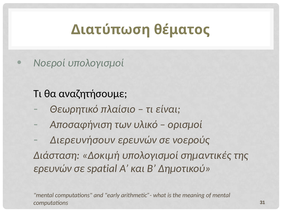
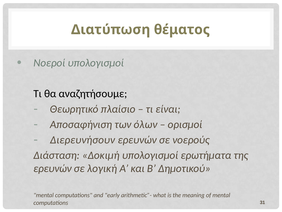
υλικό: υλικό -> όλων (145, 124)
σημαντικές: σημαντικές -> ερωτήματα (206, 155)
spatial: spatial -> λογική (102, 168)
